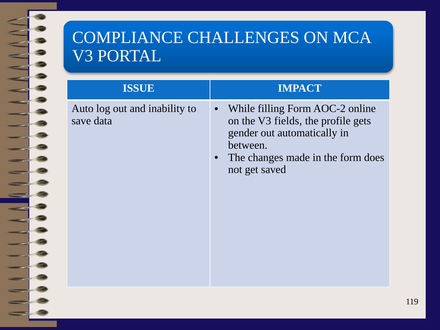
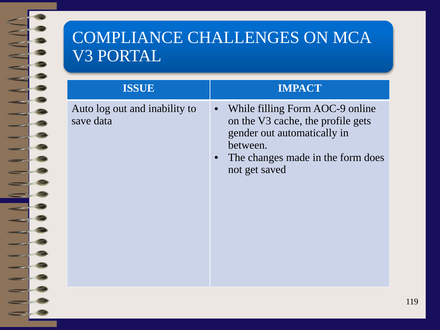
AOC-2: AOC-2 -> AOC-9 (329, 109)
fields: fields -> cache (288, 121)
